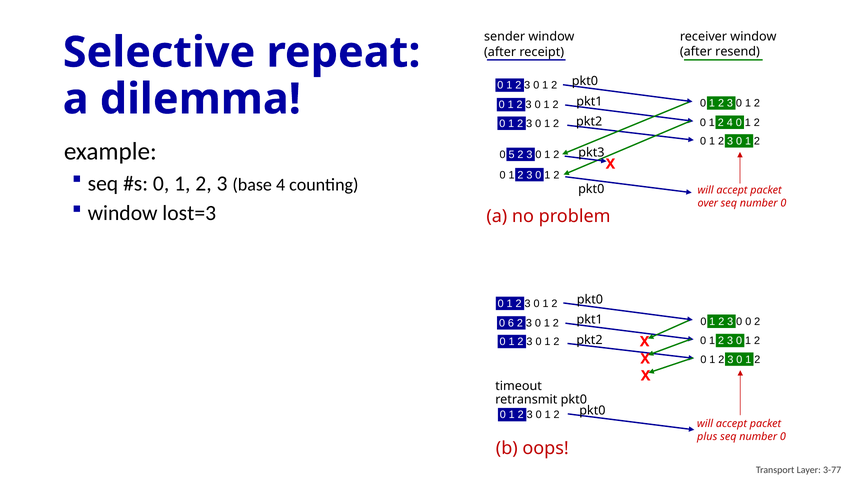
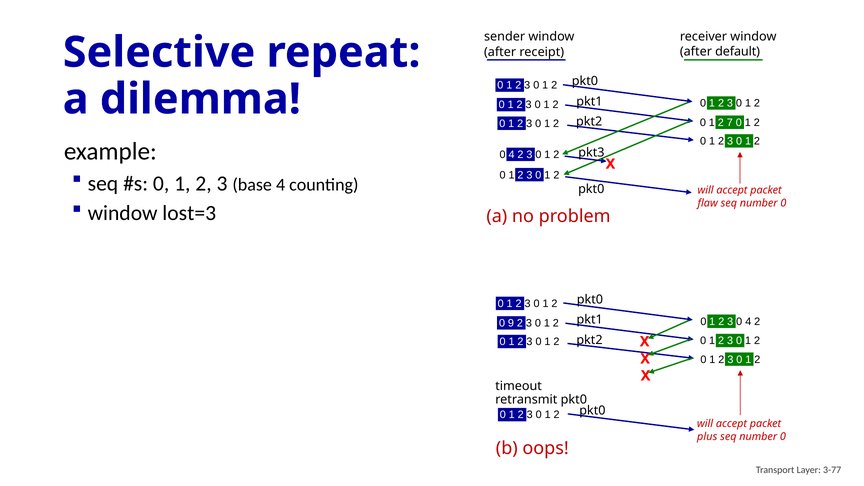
resend: resend -> default (738, 52)
2 4: 4 -> 7 (730, 123)
5: 5 -> 4 (512, 155)
over: over -> flaw (708, 203)
3 0 0: 0 -> 4 (748, 321)
6: 6 -> 9 (511, 323)
